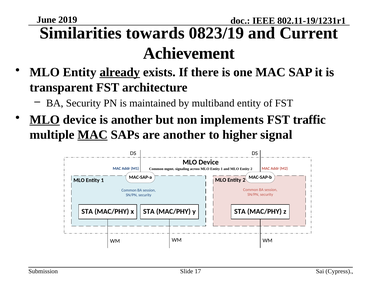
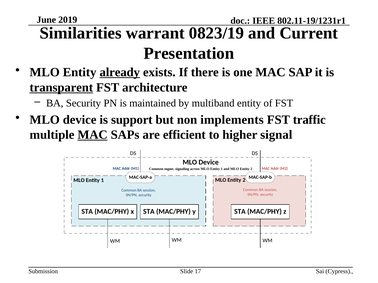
towards: towards -> warrant (155, 33)
Achievement: Achievement -> Presentation (189, 53)
transparent underline: none -> present (61, 88)
MLO underline: present -> none (45, 120)
is another: another -> support (132, 120)
are another: another -> efficient (184, 135)
